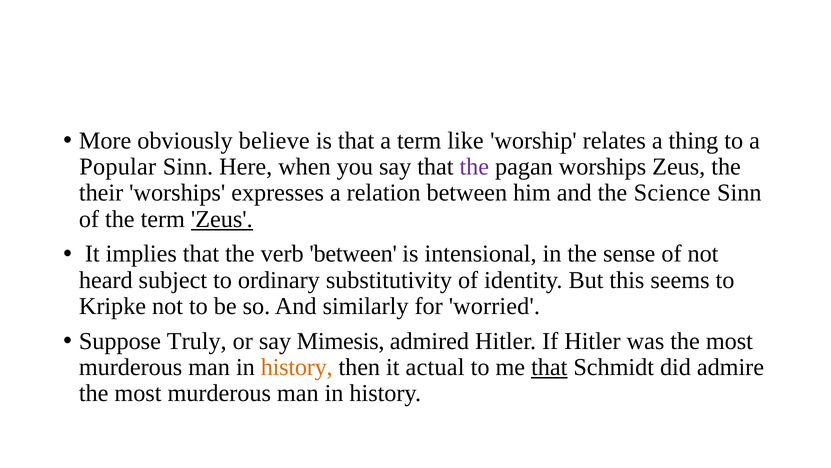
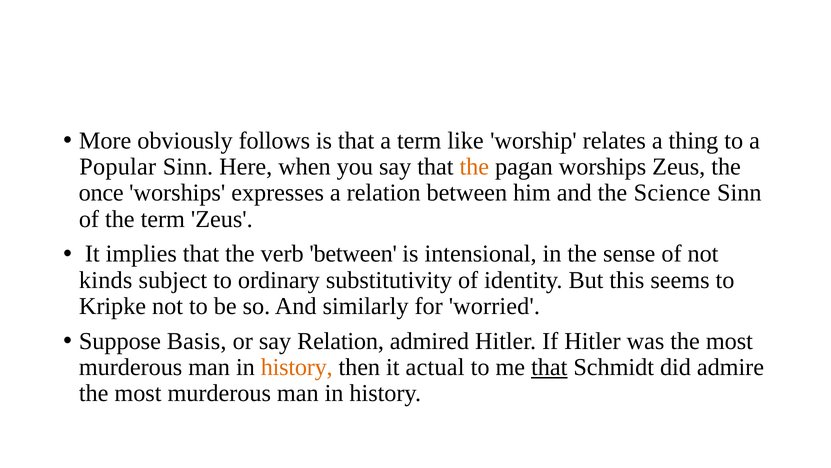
believe: believe -> follows (274, 140)
the colour: purple -> orange (474, 167)
their: their -> once (101, 193)
Zeus underline: present -> none (222, 219)
heard: heard -> kinds (106, 280)
Truly: Truly -> Basis (197, 341)
say Mimesis: Mimesis -> Relation (341, 341)
